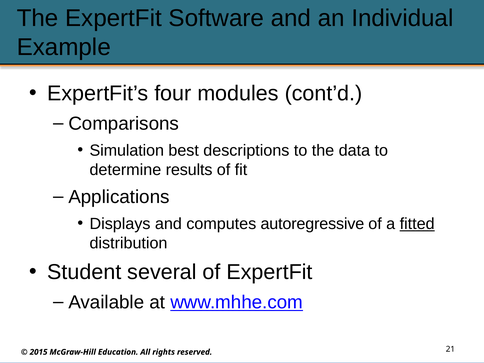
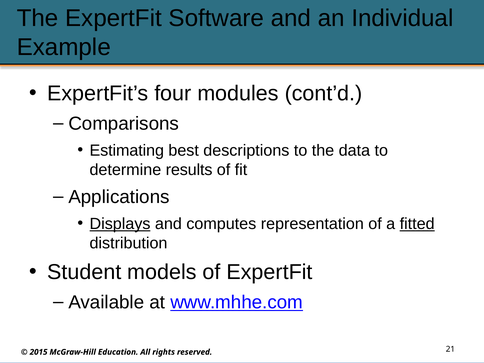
Simulation: Simulation -> Estimating (127, 150)
Displays underline: none -> present (120, 224)
autoregressive: autoregressive -> representation (312, 224)
several: several -> models (162, 272)
